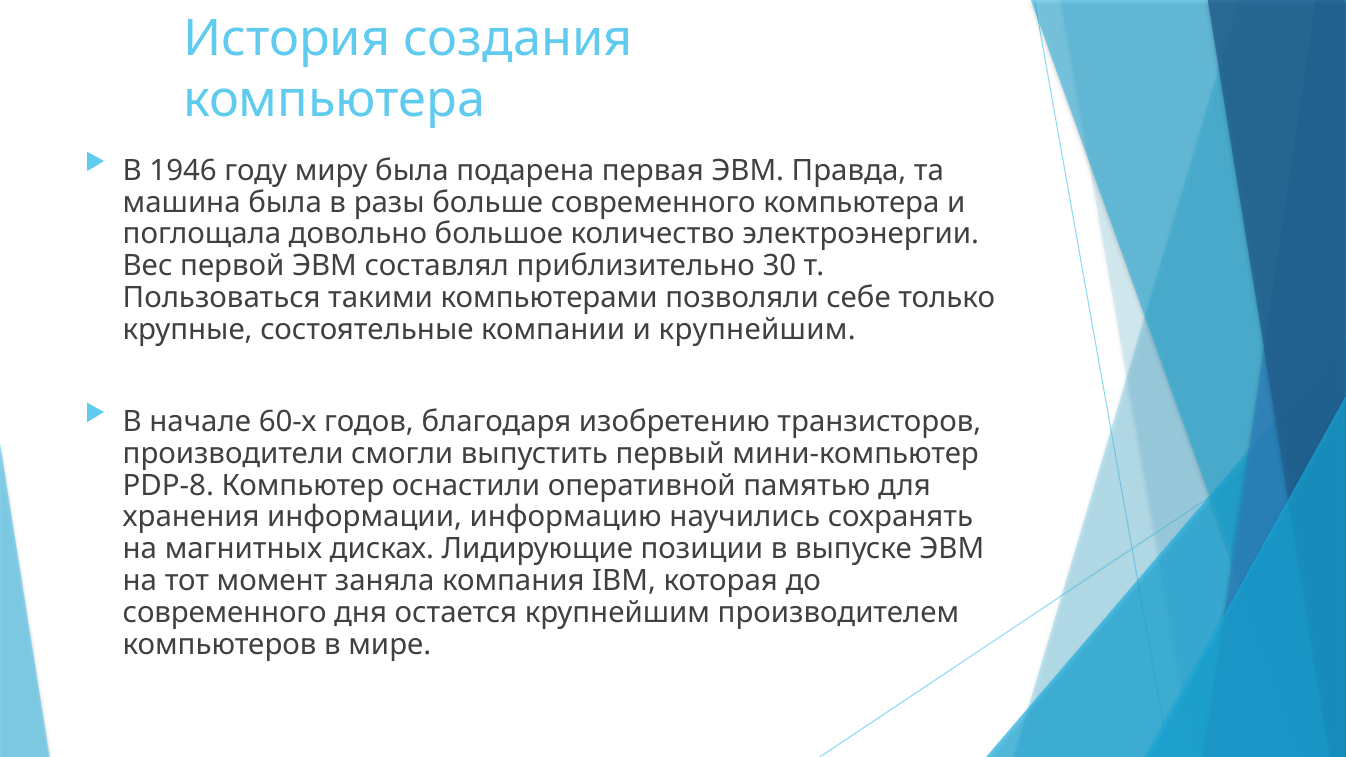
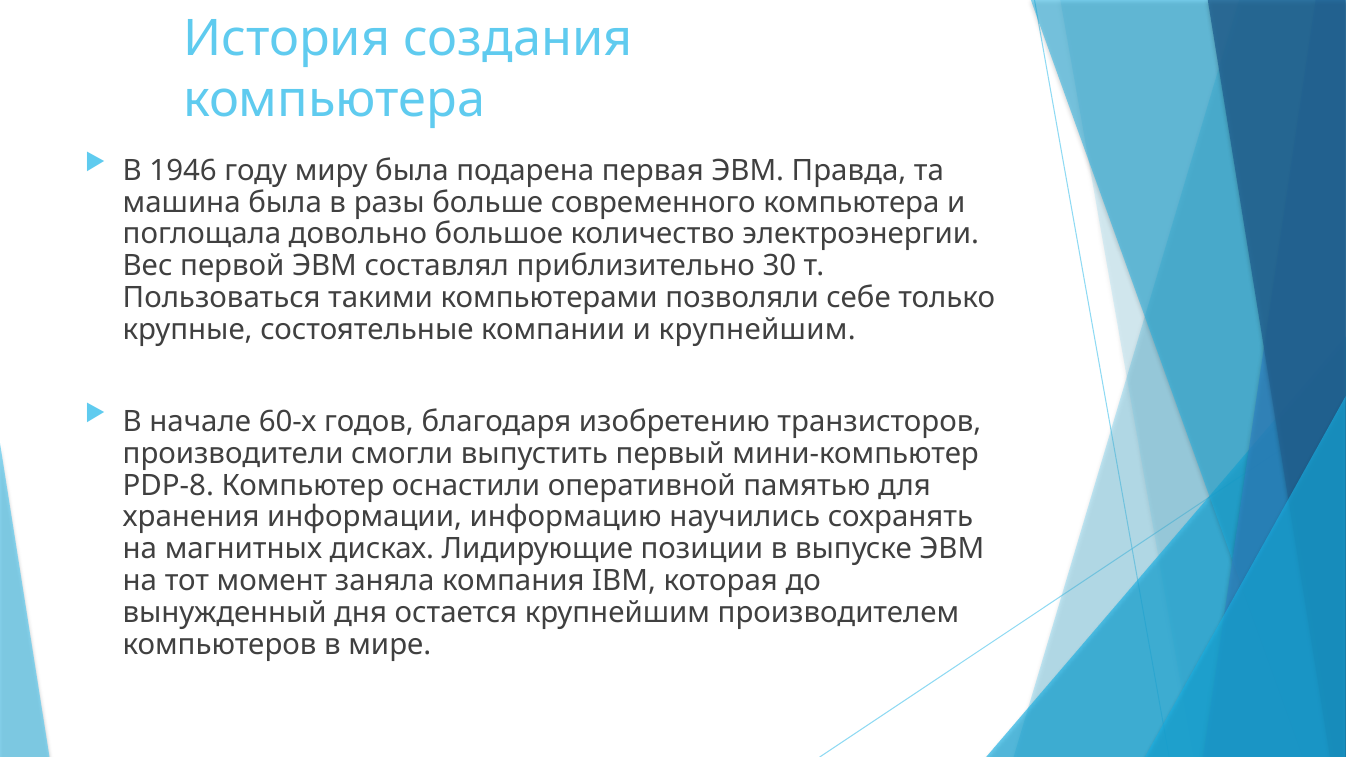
современного: современного -> вынужденный (225, 613)
